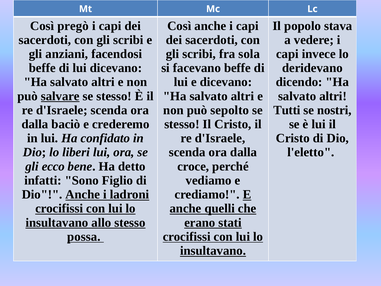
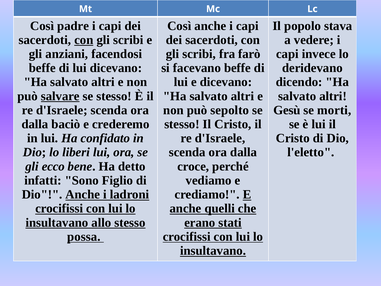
pregò: pregò -> padre (73, 26)
con underline: none -> present (84, 40)
sola: sola -> farò (249, 54)
Tutti: Tutti -> Gesù (287, 110)
nostri: nostri -> morti (334, 110)
